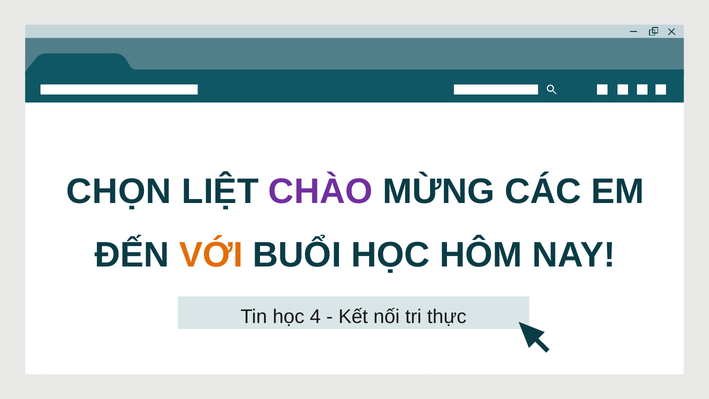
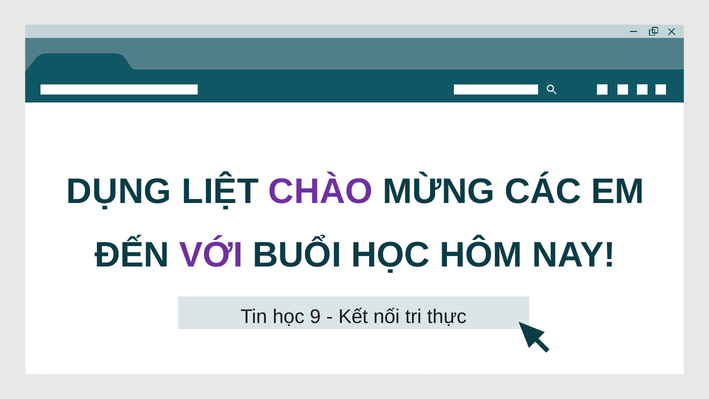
CHỌN: CHỌN -> DỤNG (119, 191)
VỚI colour: orange -> purple (211, 255)
4: 4 -> 9 (315, 317)
